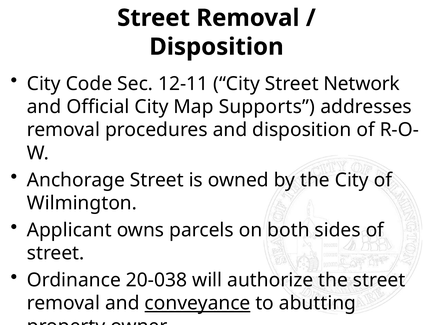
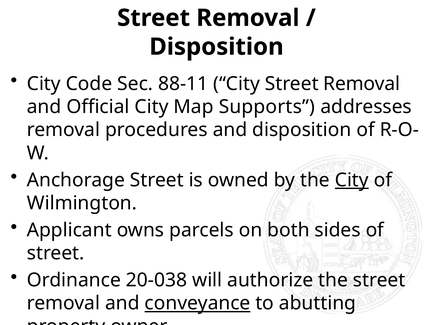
12-11: 12-11 -> 88-11 (183, 84)
City Street Network: Network -> Removal (362, 84)
City underline: none -> present (352, 180)
